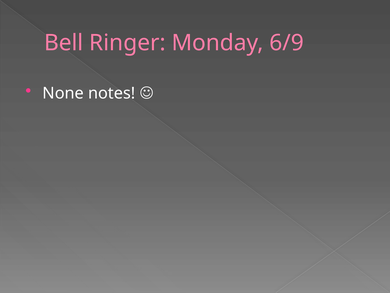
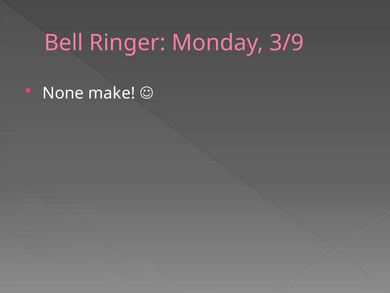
6/9: 6/9 -> 3/9 (287, 43)
notes: notes -> make (112, 93)
